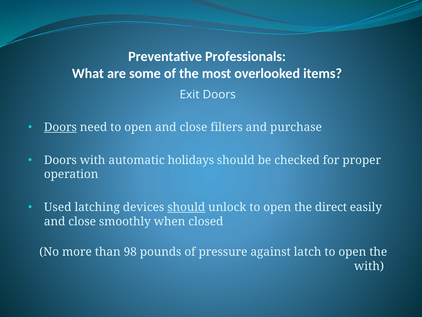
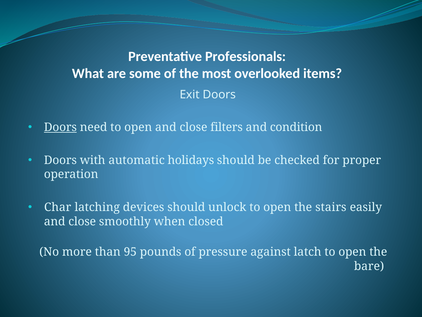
purchase: purchase -> condition (296, 127)
Used: Used -> Char (58, 207)
should underline: present -> none (186, 207)
direct: direct -> stairs (331, 207)
98: 98 -> 95 (130, 252)
with: with -> bare (369, 266)
